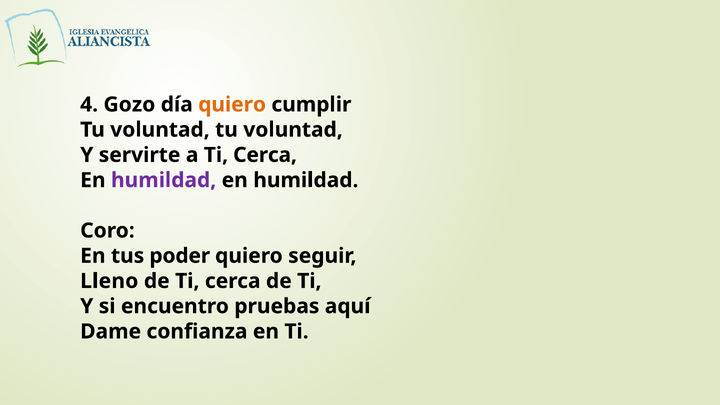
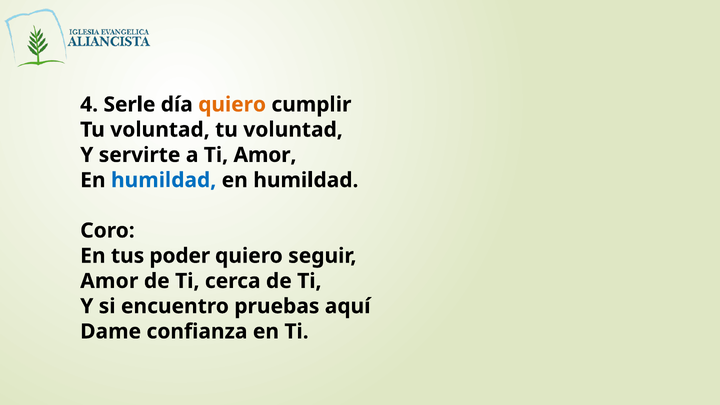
Gozo: Gozo -> Serle (129, 105)
a Ti Cerca: Cerca -> Amor (265, 155)
humildad colour: purple -> blue (164, 180)
Lleno: Lleno -> Amor (109, 281)
